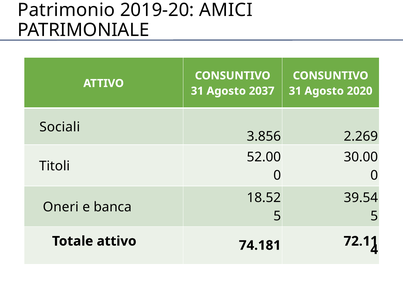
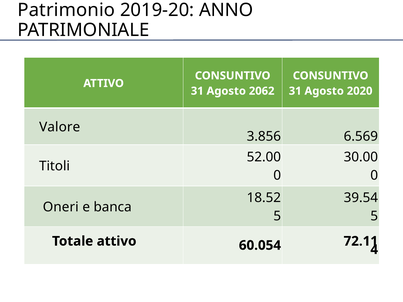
AMICI: AMICI -> ANNO (226, 10)
2037: 2037 -> 2062 (262, 91)
Sociali: Sociali -> Valore (60, 127)
2.269: 2.269 -> 6.569 (361, 136)
74.181: 74.181 -> 60.054 (260, 246)
